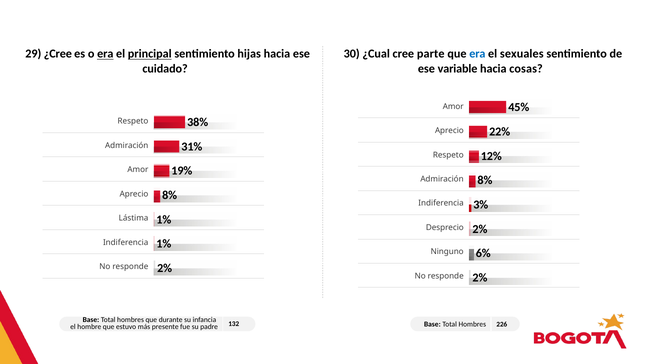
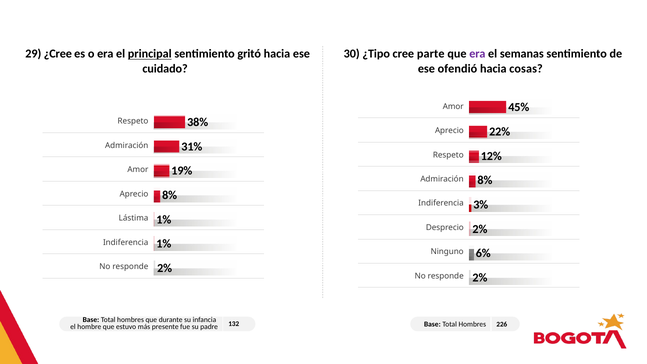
era underline: present -> none (105, 54)
hijas: hijas -> gritó (249, 54)
¿Cual: ¿Cual -> ¿Tipo (376, 54)
era colour: blue -> purple (477, 54)
sexuales: sexuales -> semanas (522, 54)
variable: variable -> ofendió (457, 68)
